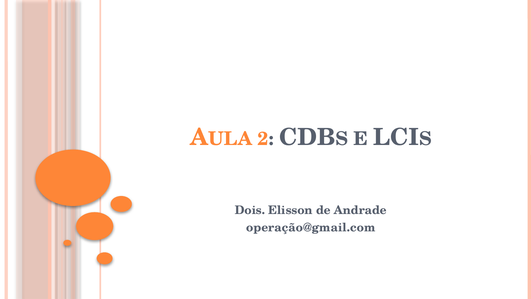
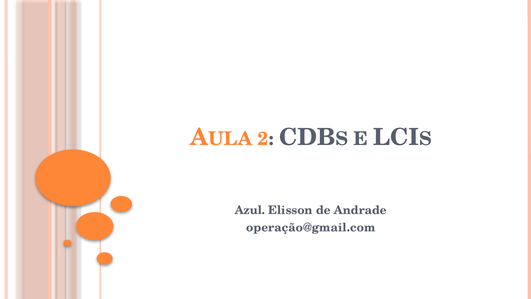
Dois: Dois -> Azul (250, 210)
